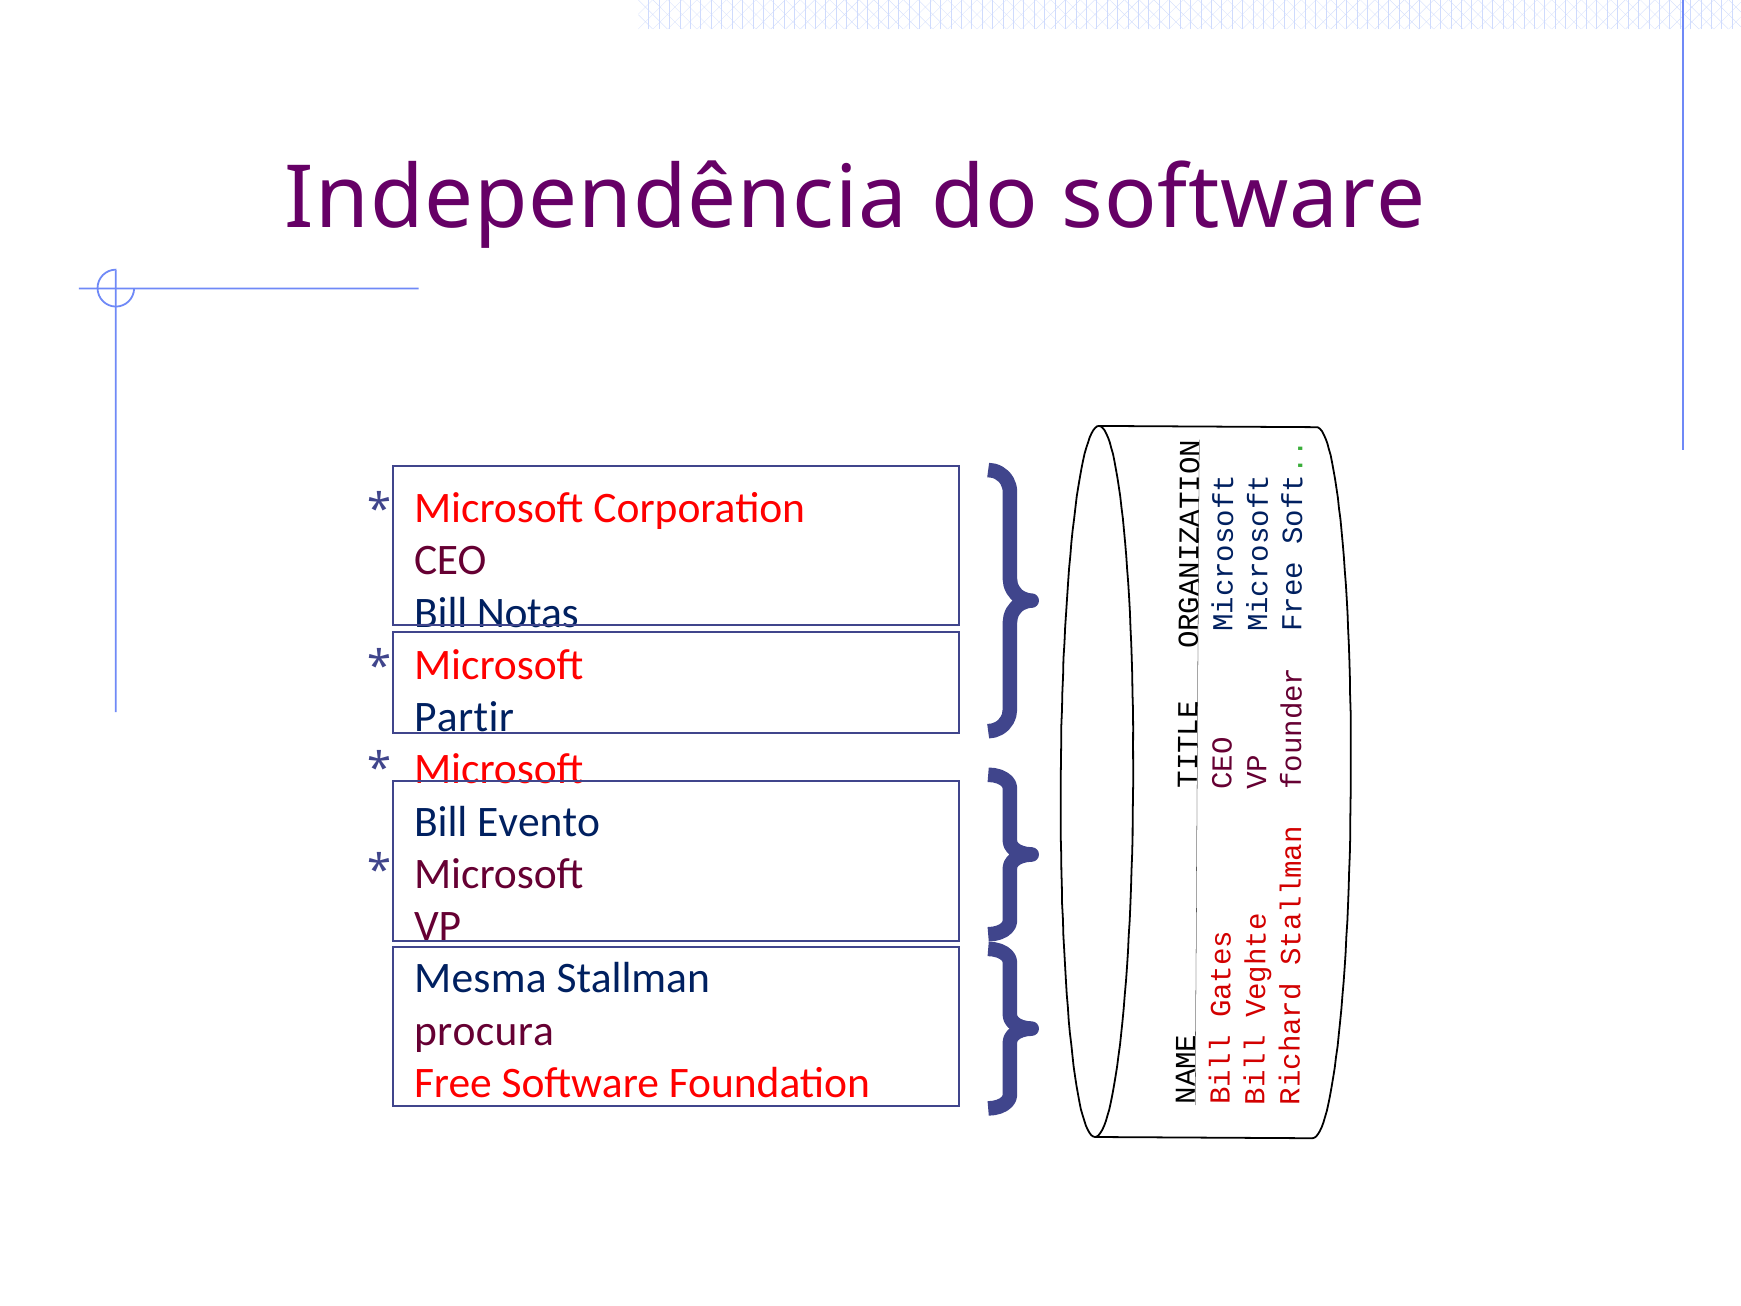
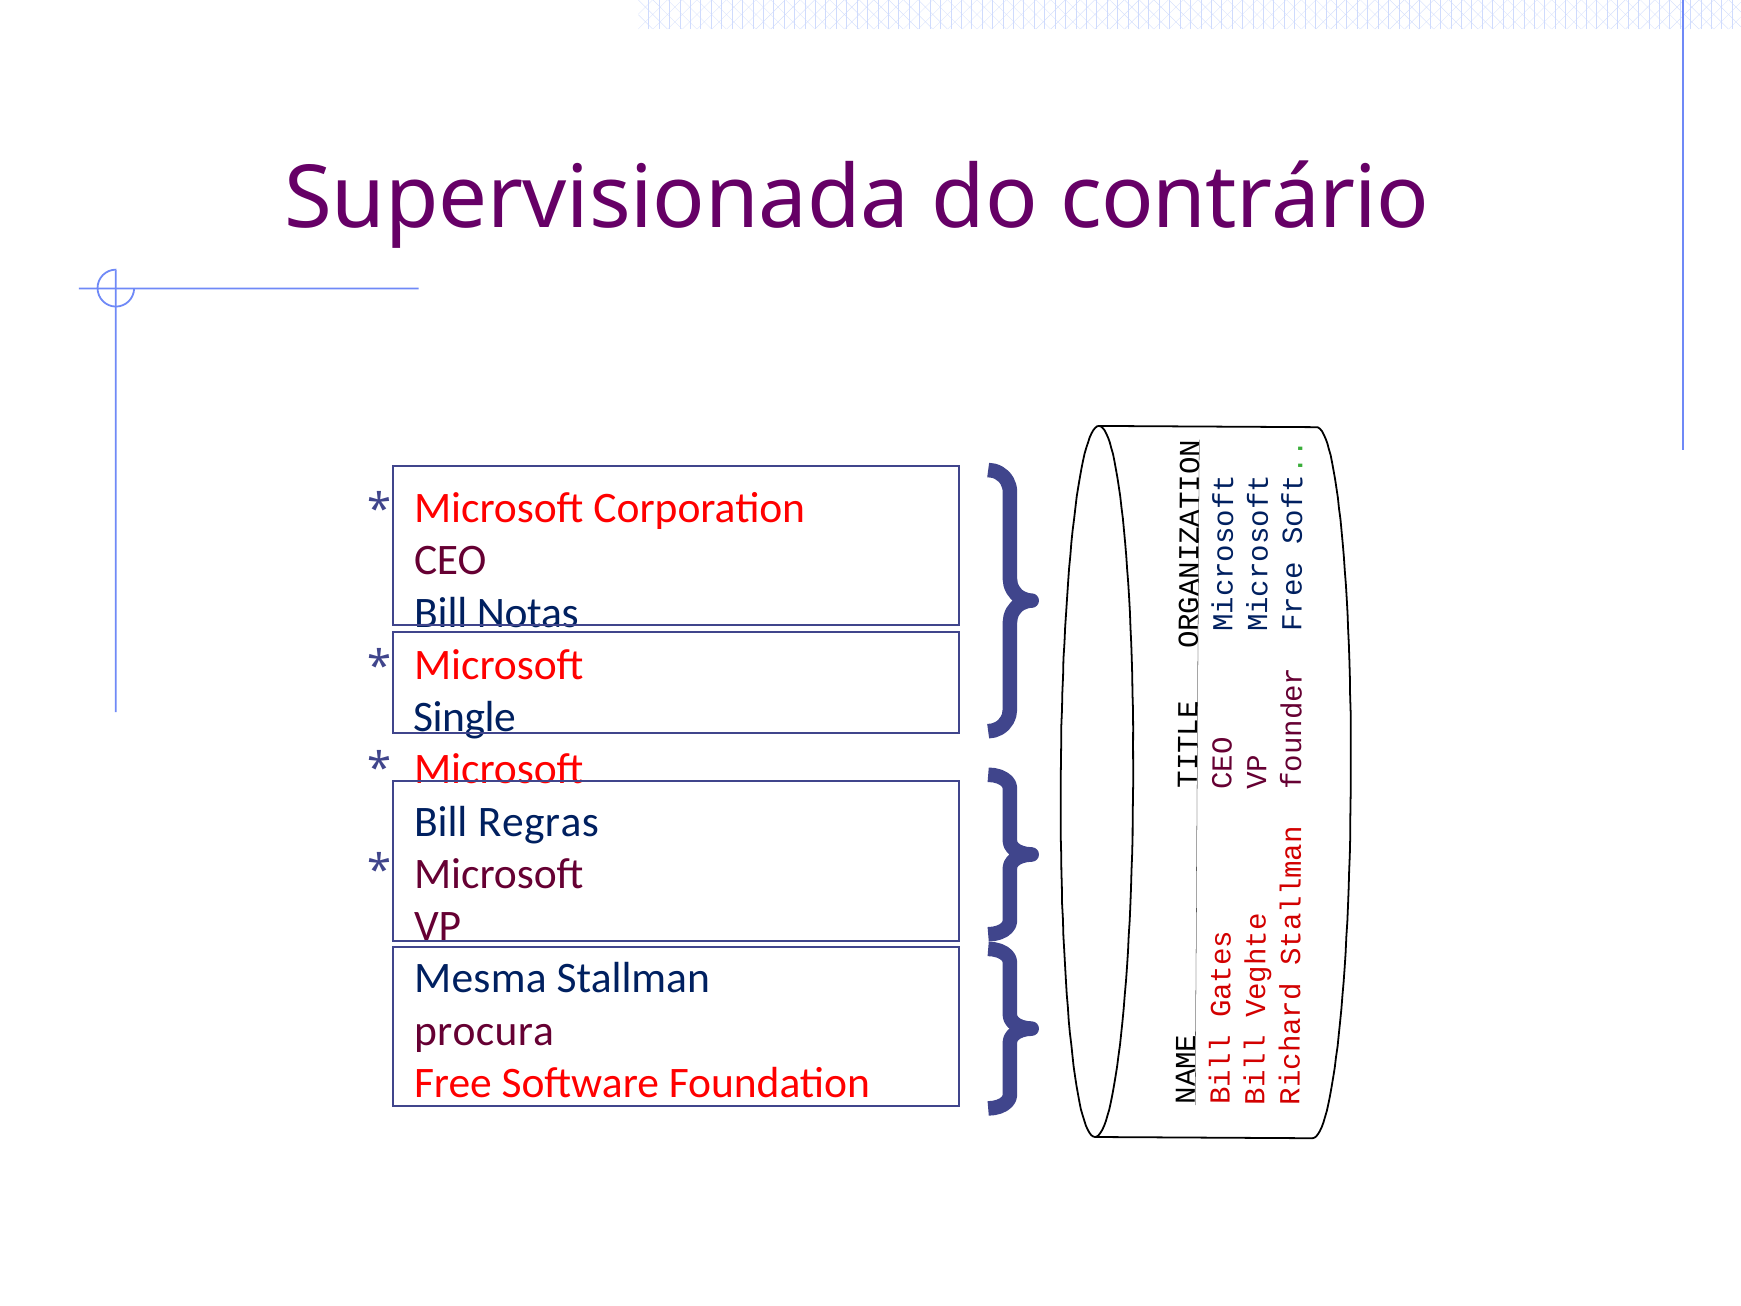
Independência: Independência -> Supervisionada (597, 199)
do software: software -> contrário (1244, 199)
Partir: Partir -> Single (464, 717)
Evento: Evento -> Regras (538, 822)
